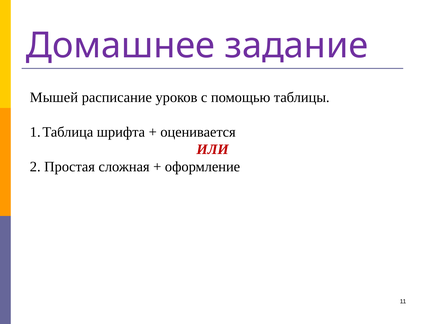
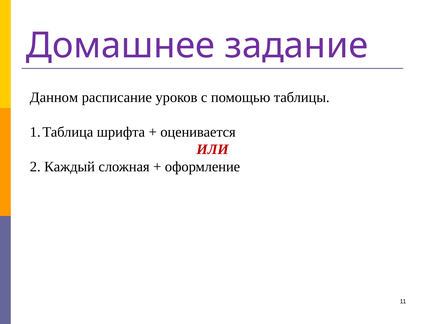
Мышей: Мышей -> Данном (54, 98)
Простая: Простая -> Каждый (70, 167)
